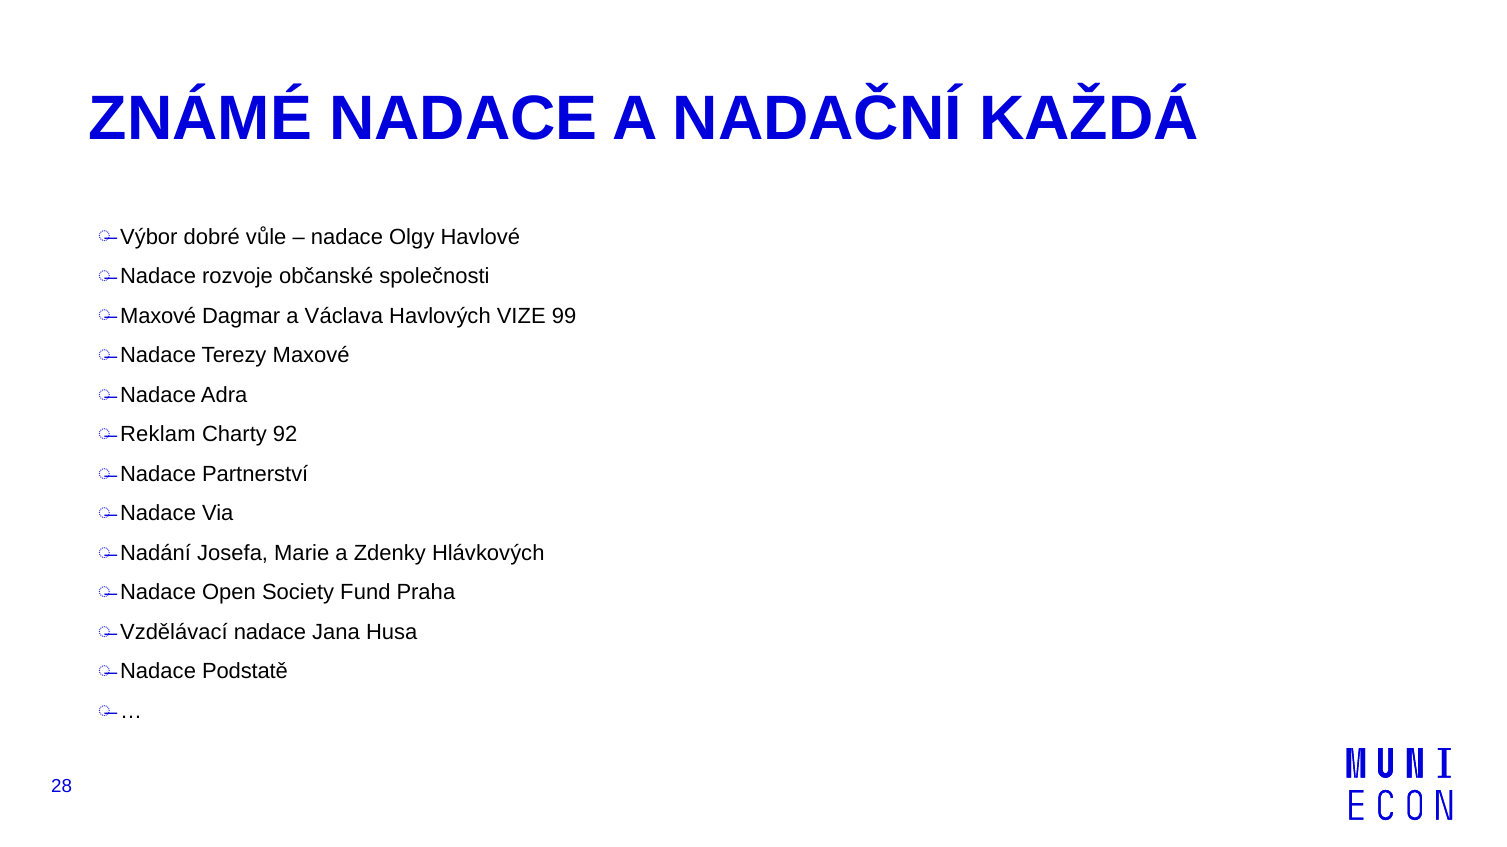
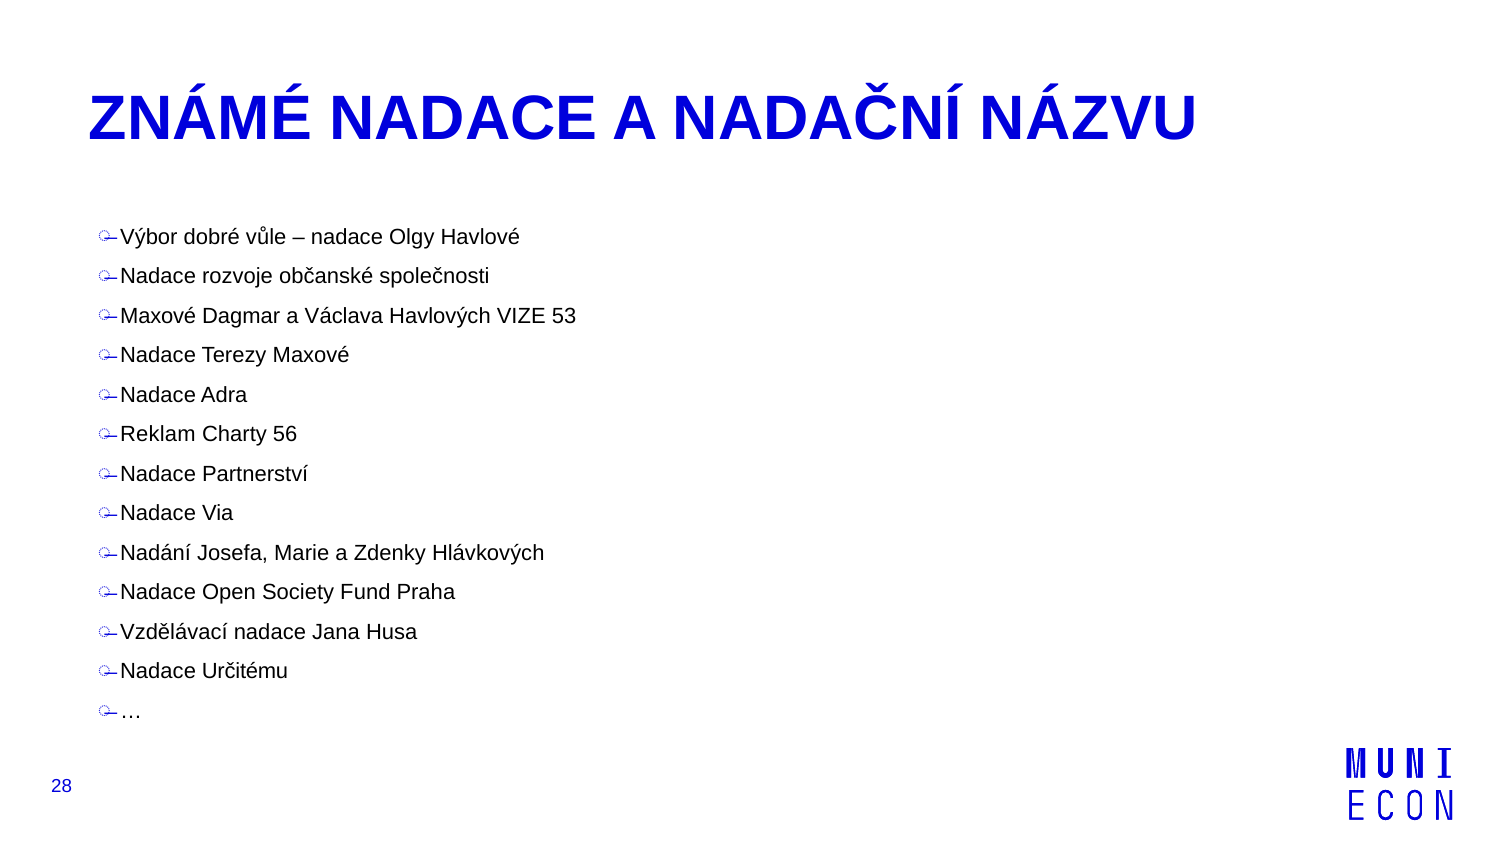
KAŽDÁ: KAŽDÁ -> NÁZVU (1089, 119)
99: 99 -> 53 (564, 316)
92: 92 -> 56 (285, 435)
Podstatě: Podstatě -> Určitému (245, 672)
